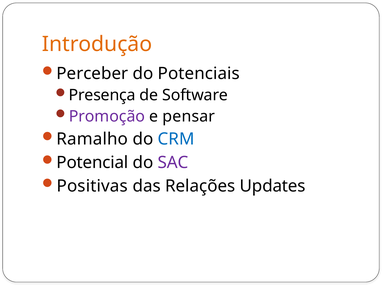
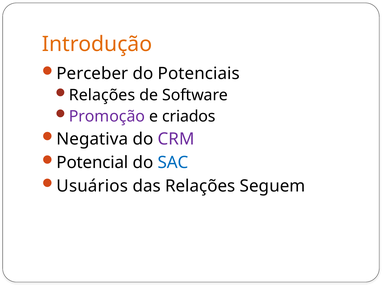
Presença: Presença -> Relações (102, 95)
pensar: pensar -> criados (189, 116)
Ramalho: Ramalho -> Negativa (92, 139)
CRM colour: blue -> purple (176, 139)
SAC colour: purple -> blue (173, 163)
Positivas: Positivas -> Usuários (92, 186)
Updates: Updates -> Seguem (273, 186)
